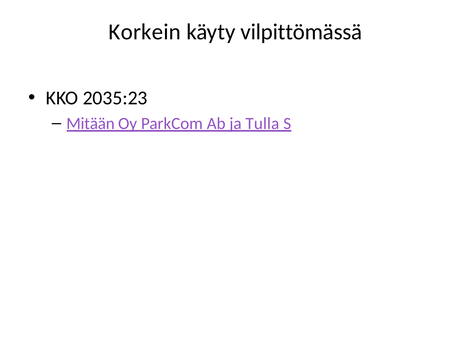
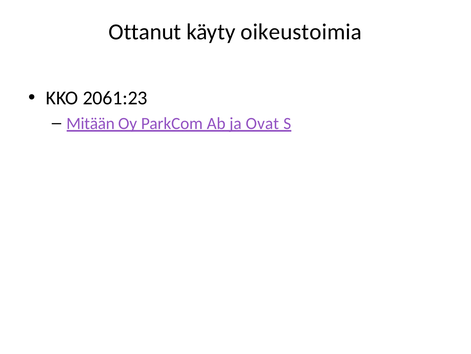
Korkein: Korkein -> Ottanut (145, 32)
vilpittömässä: vilpittömässä -> oikeustoimia (301, 32)
2035:23: 2035:23 -> 2061:23 (115, 98)
Tulla: Tulla -> Ovat (262, 123)
